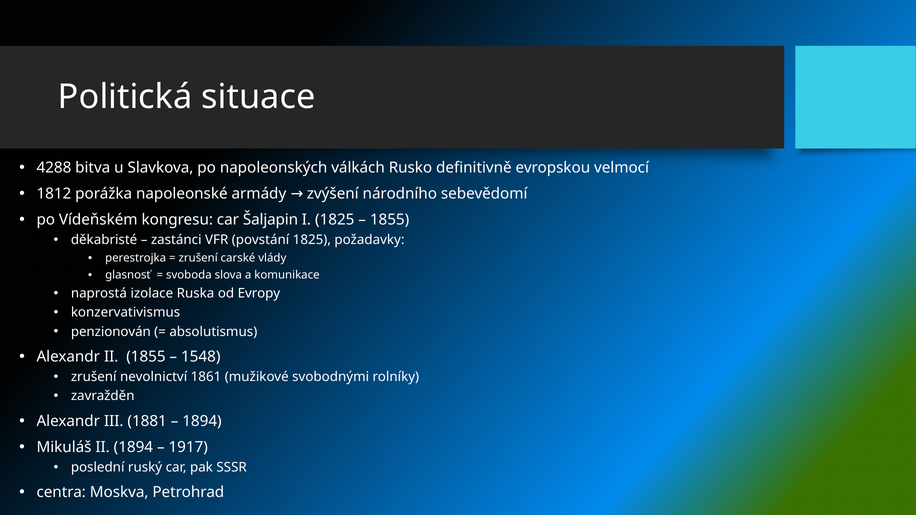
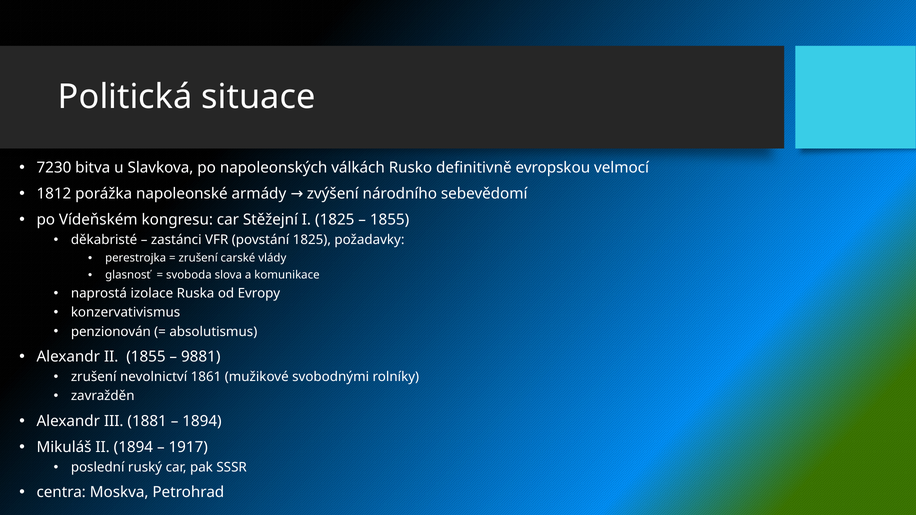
4288: 4288 -> 7230 (54, 168)
Šaljapin: Šaljapin -> Stěžejní (270, 220)
1548: 1548 -> 9881 (201, 357)
